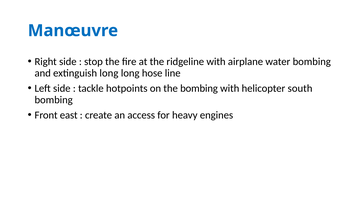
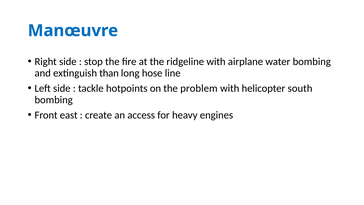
extinguish long: long -> than (109, 73)
the bombing: bombing -> problem (199, 88)
